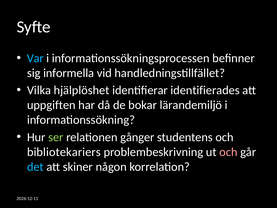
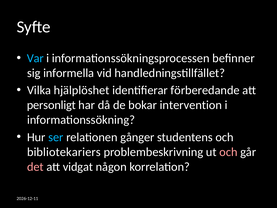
identifierades: identifierades -> förberedande (205, 90)
uppgiften: uppgiften -> personligt (51, 105)
lärandemiljö: lärandemiljö -> intervention (191, 105)
ser colour: light green -> light blue (56, 137)
det colour: light blue -> pink (35, 167)
skiner: skiner -> vidgat (78, 167)
